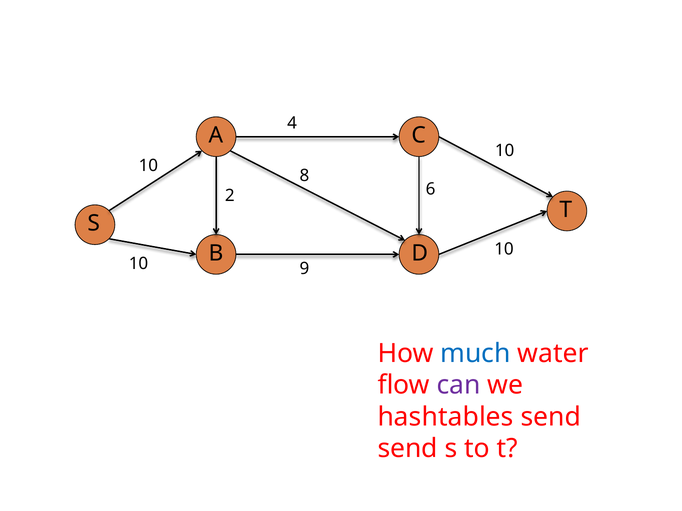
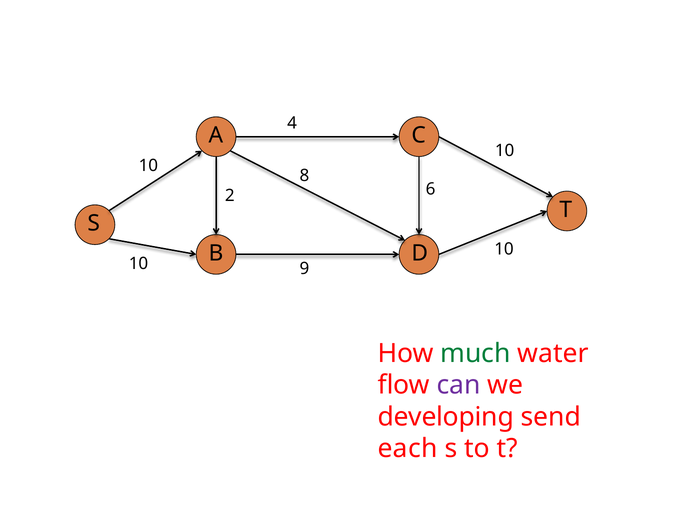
much colour: blue -> green (475, 354)
hashtables: hashtables -> developing (446, 417)
send: send -> each (408, 449)
